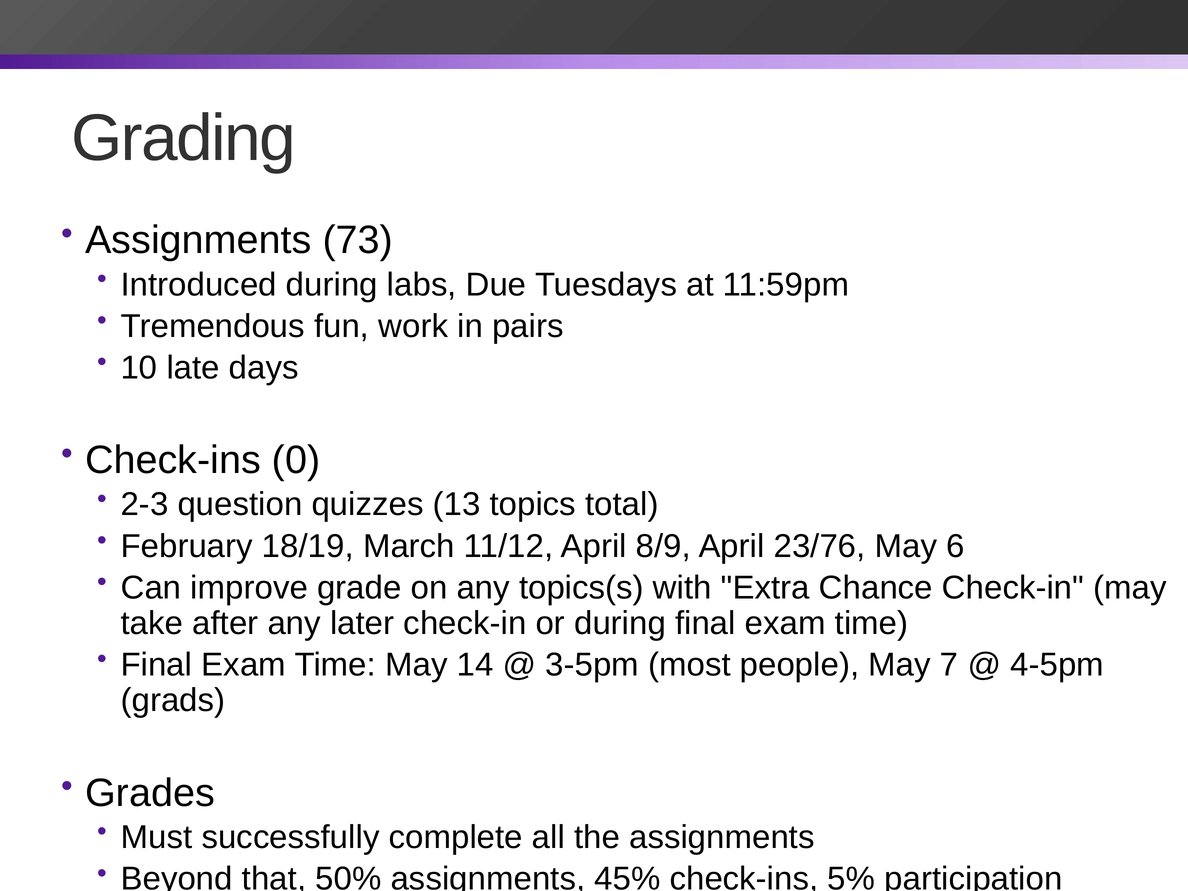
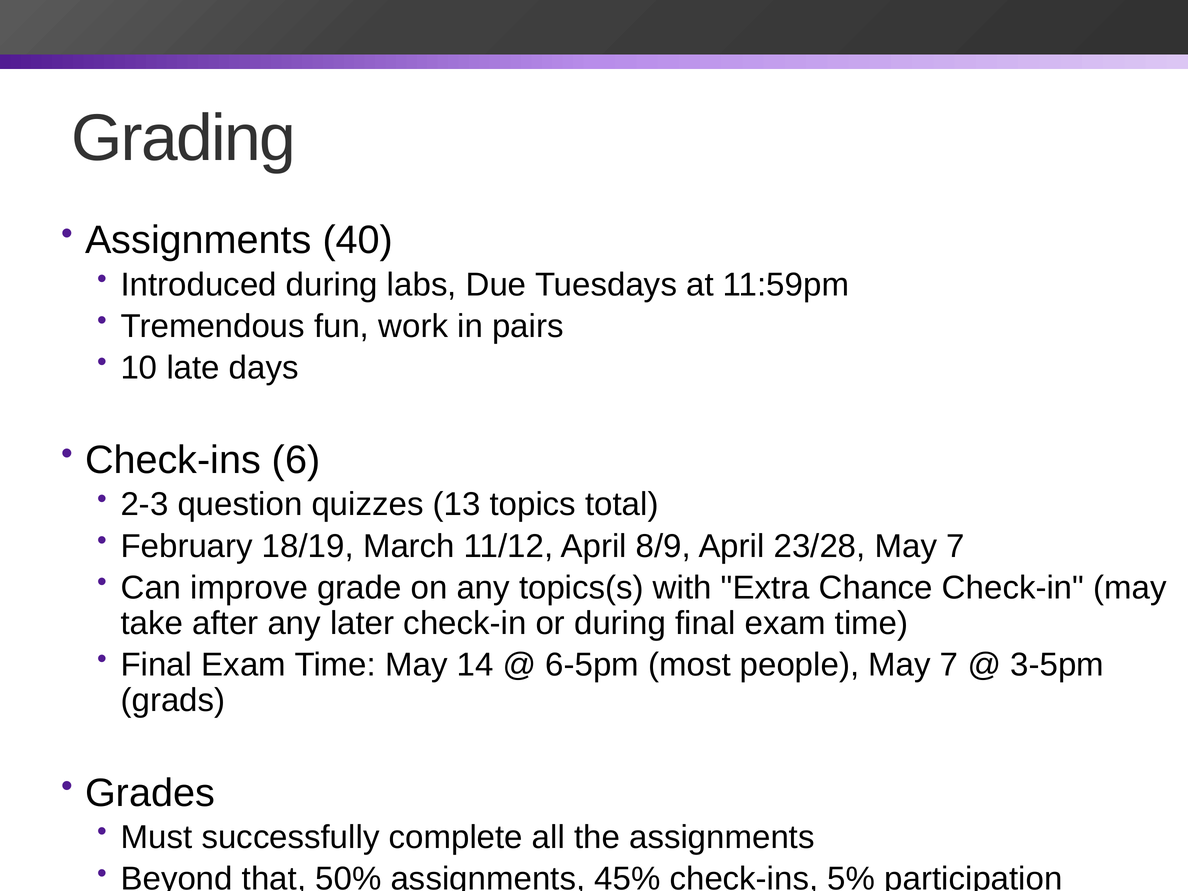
73: 73 -> 40 (358, 240)
0: 0 -> 6 (296, 460)
23/76: 23/76 -> 23/28 (820, 546)
6: 6 -> 7 (955, 546)
3-5pm: 3-5pm -> 6-5pm (592, 665)
4-5pm: 4-5pm -> 3-5pm (1057, 665)
